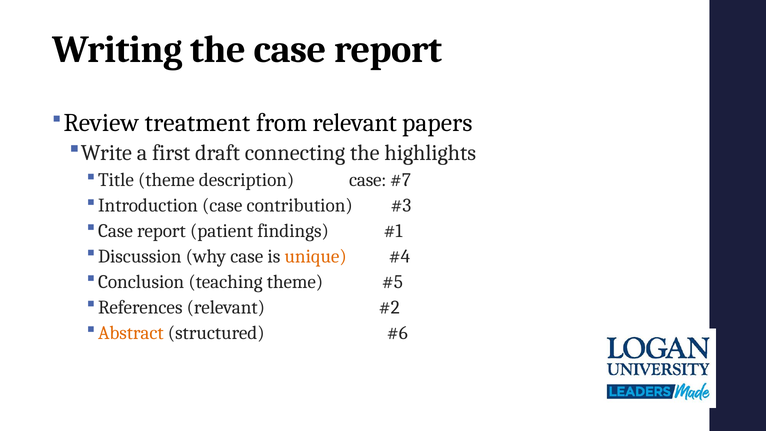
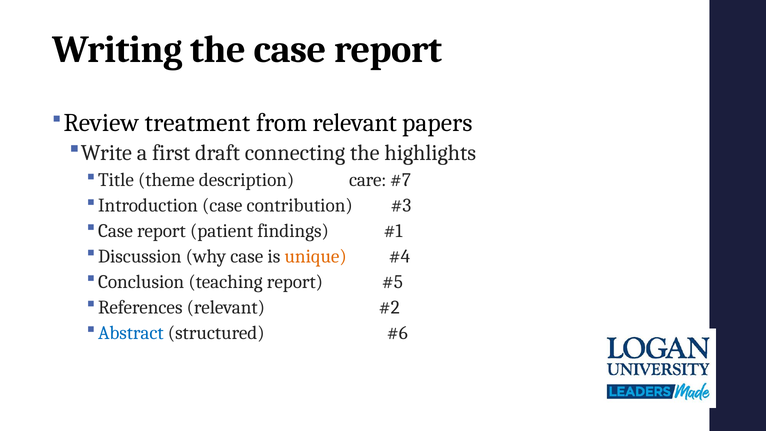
description case: case -> care (368, 180)
teaching theme: theme -> report (295, 282)
Abstract colour: orange -> blue (131, 333)
